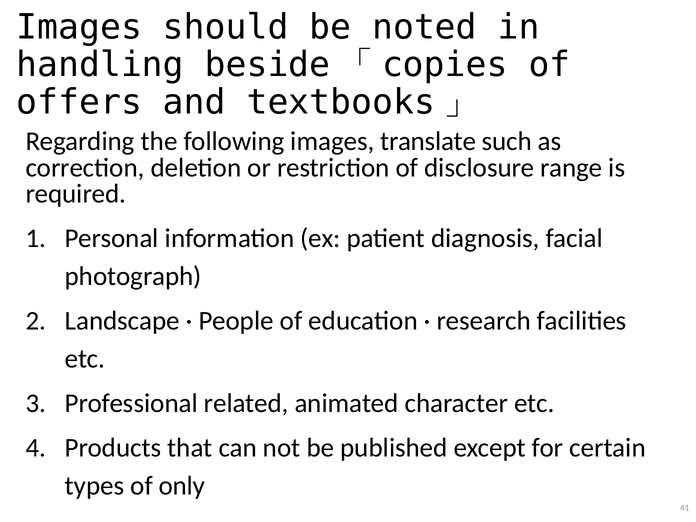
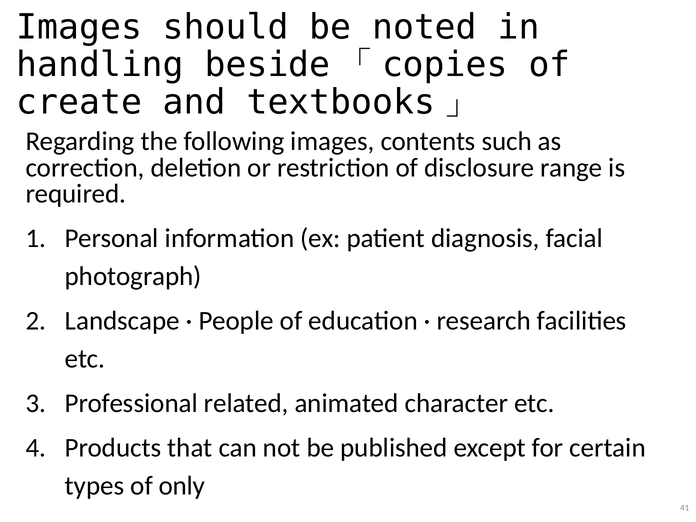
offers: offers -> create (79, 103)
translate: translate -> contents (428, 141)
